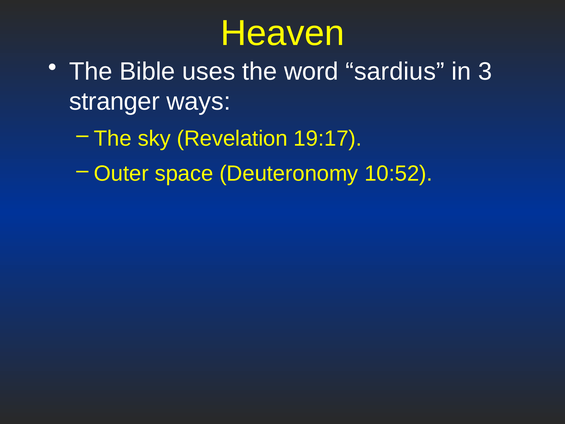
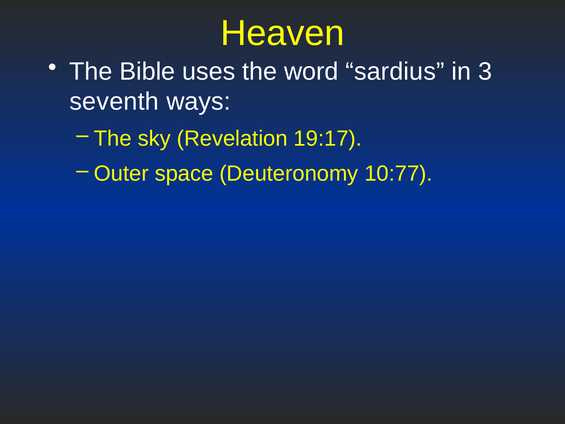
stranger: stranger -> seventh (114, 102)
10:52: 10:52 -> 10:77 (398, 174)
